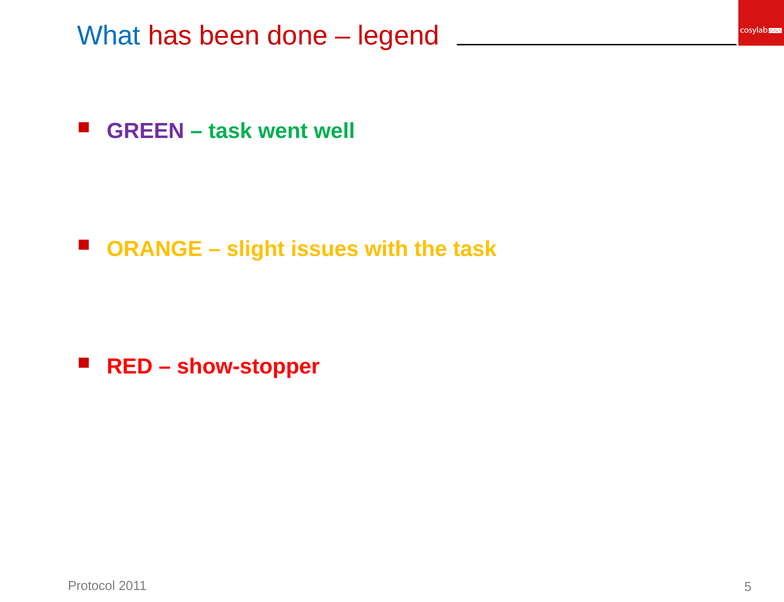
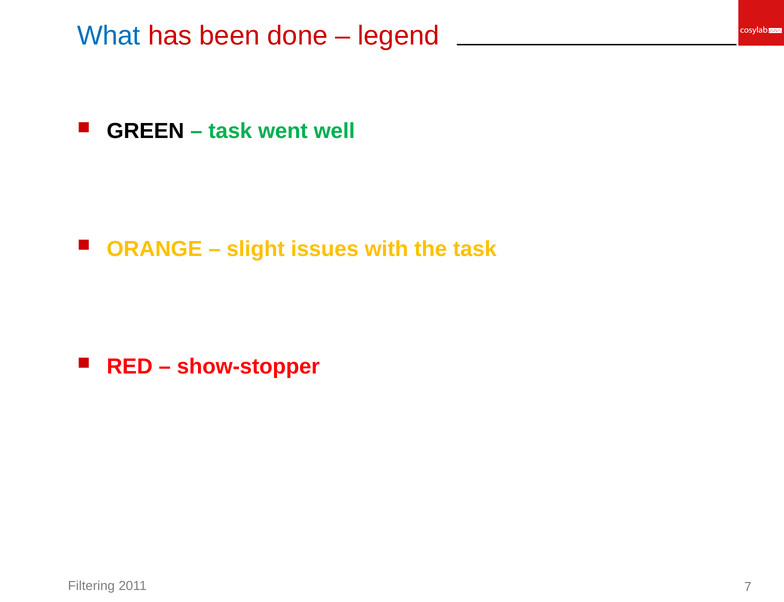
GREEN colour: purple -> black (145, 131)
Protocol: Protocol -> Filtering (91, 586)
5: 5 -> 7 (748, 587)
